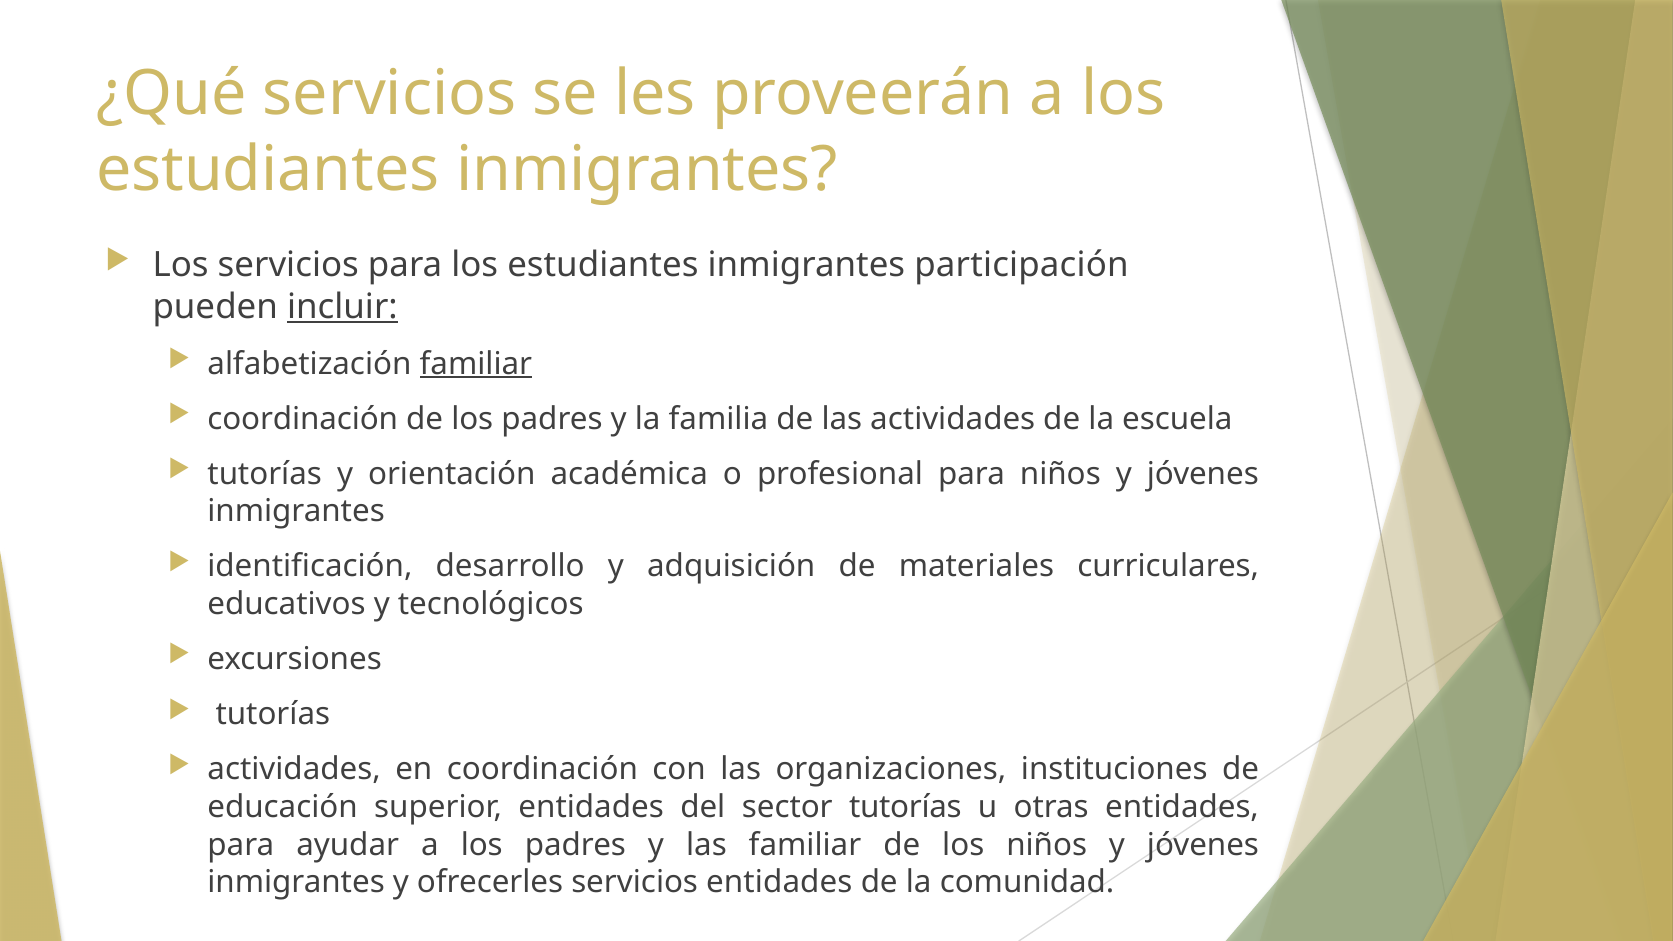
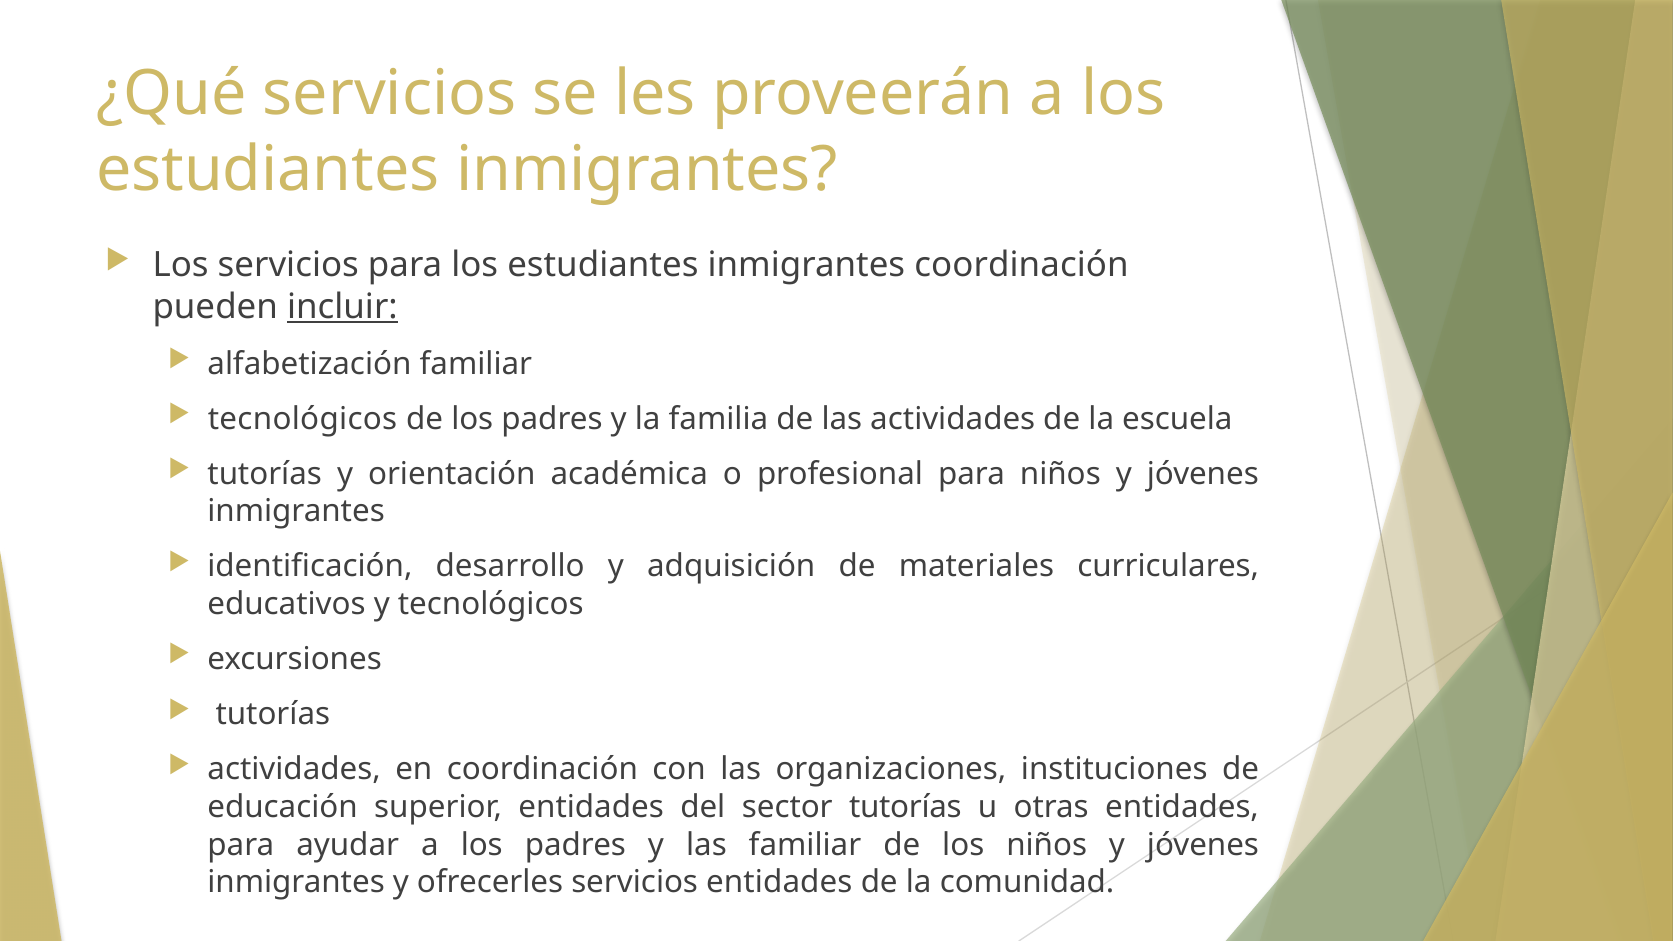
inmigrantes participación: participación -> coordinación (1022, 265)
familiar underline: present -> none (476, 364)
coordinación: coordinación -> tecnológicos (303, 419)
